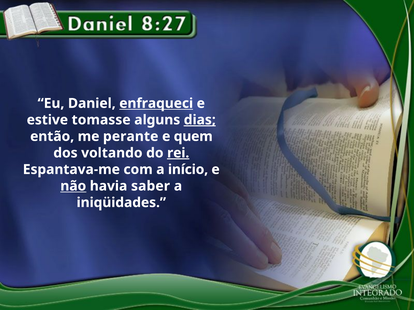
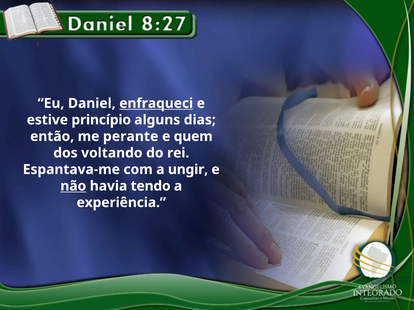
tomasse: tomasse -> princípio (101, 120)
dias underline: present -> none (200, 120)
rei underline: present -> none (178, 153)
início: início -> ungir (188, 170)
saber: saber -> tendo (151, 186)
iniqüidades: iniqüidades -> experiência (121, 203)
